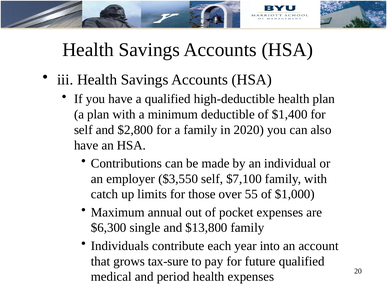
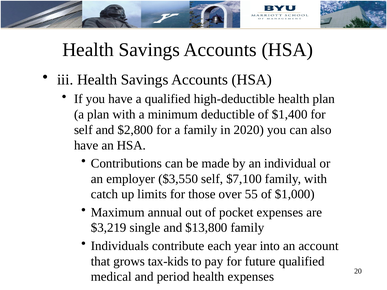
$6,300: $6,300 -> $3,219 (109, 228)
tax-sure: tax-sure -> tax-kids (168, 261)
